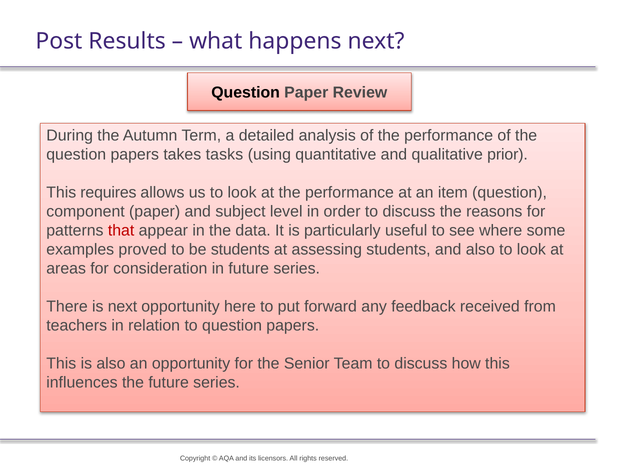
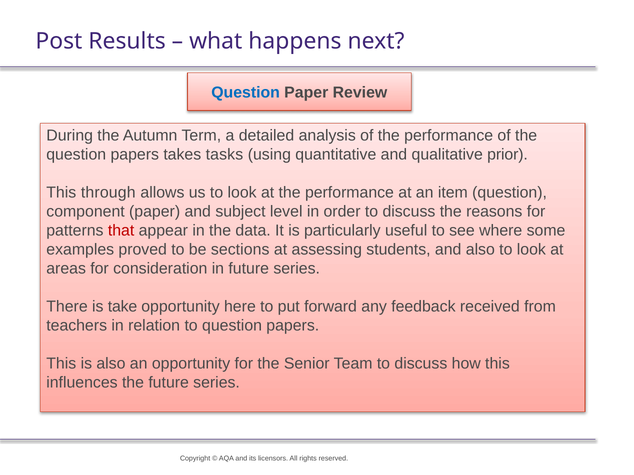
Question colour: black -> blue (246, 93)
requires: requires -> through (108, 193)
be students: students -> sections (240, 250)
is next: next -> take (123, 307)
